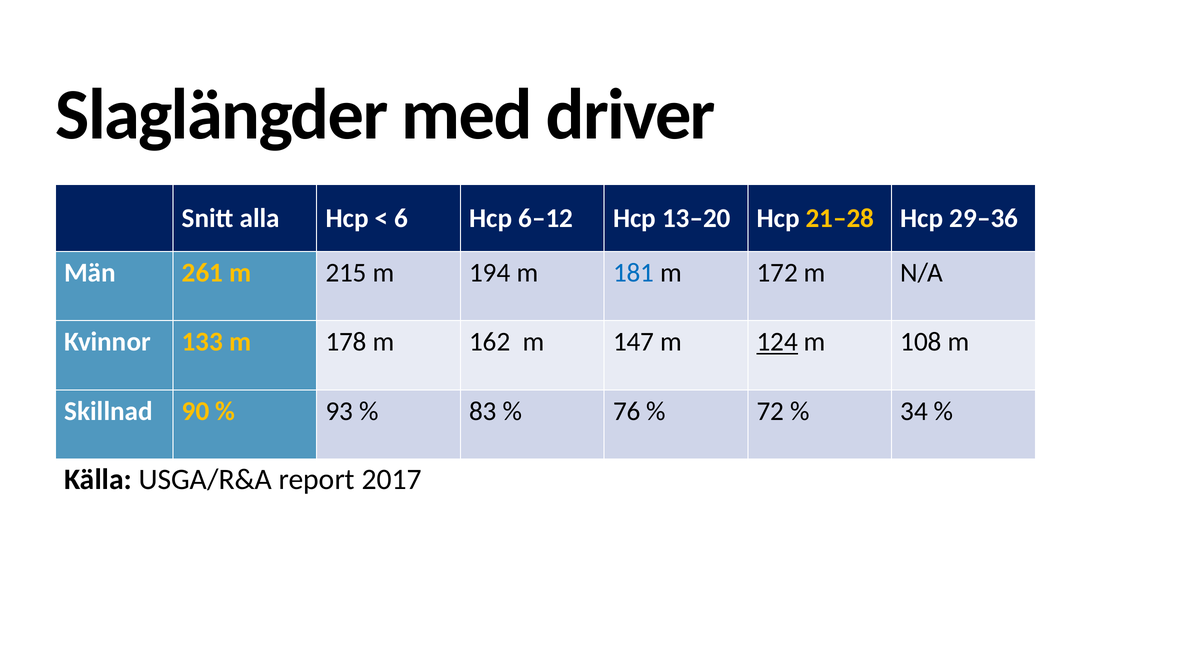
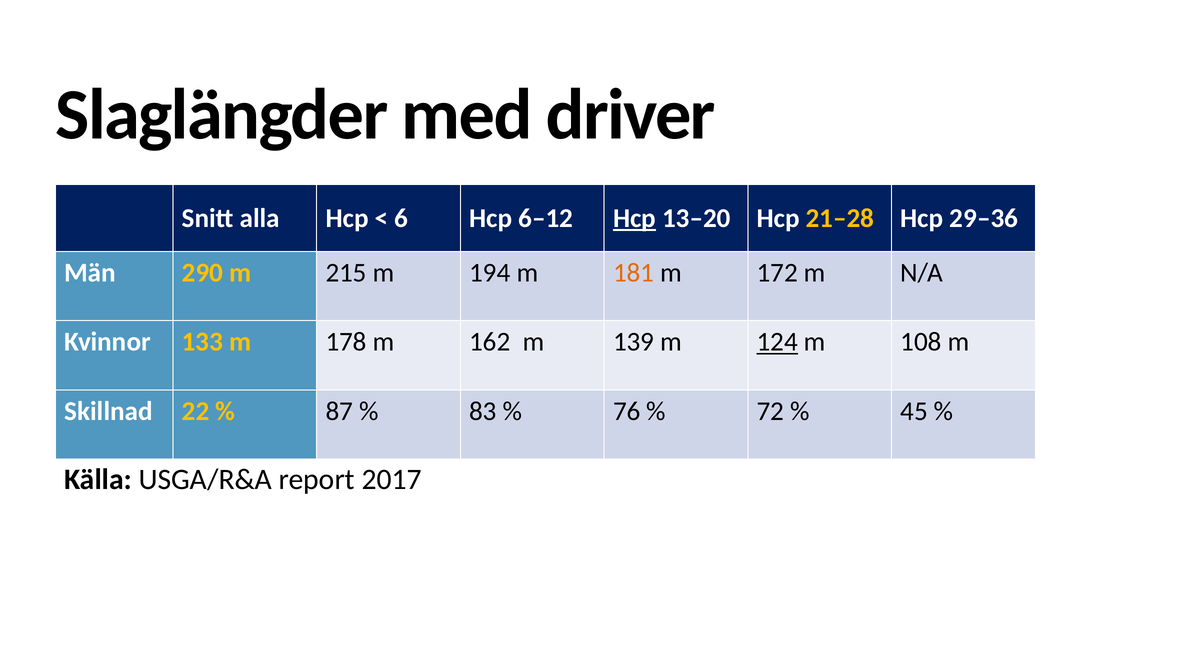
Hcp underline: none -> present (635, 218)
261: 261 -> 290 (202, 273)
181 colour: blue -> orange (634, 273)
147: 147 -> 139 (634, 342)
90: 90 -> 22 (196, 411)
93: 93 -> 87 (339, 411)
34: 34 -> 45 (914, 411)
